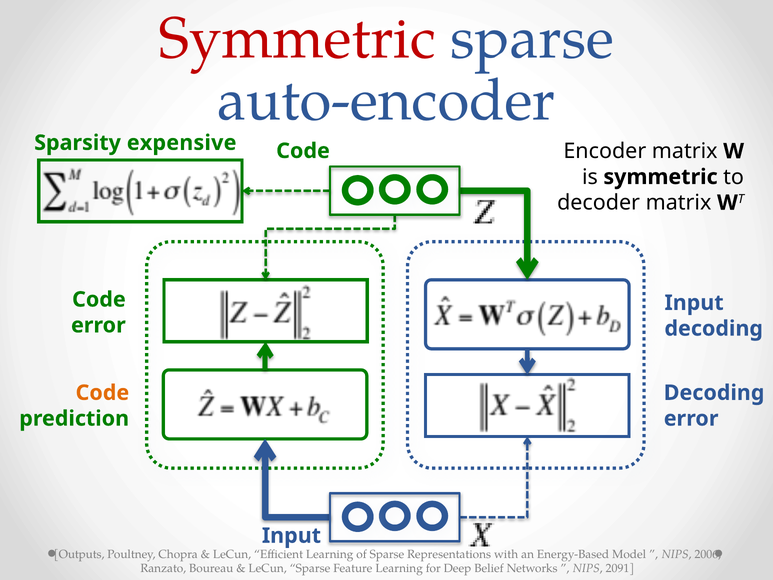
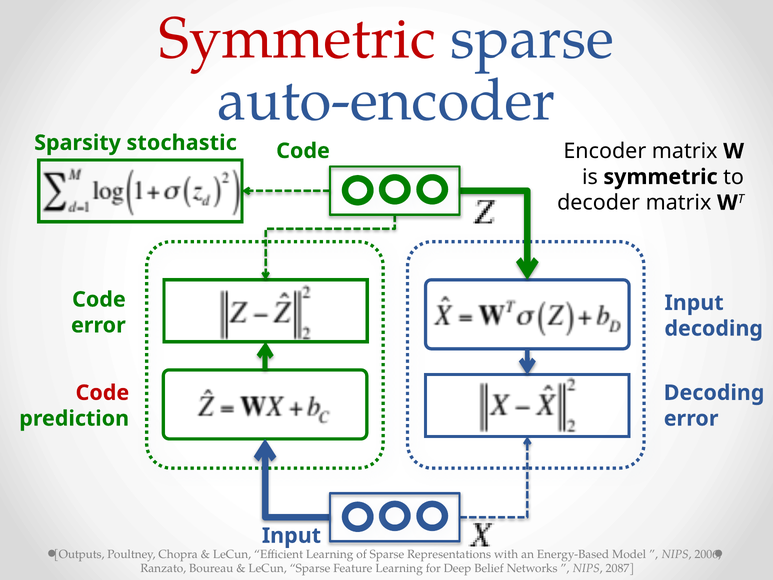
expensive: expensive -> stochastic (182, 143)
Code colour: orange -> red (102, 393)
2091: 2091 -> 2087 (620, 568)
